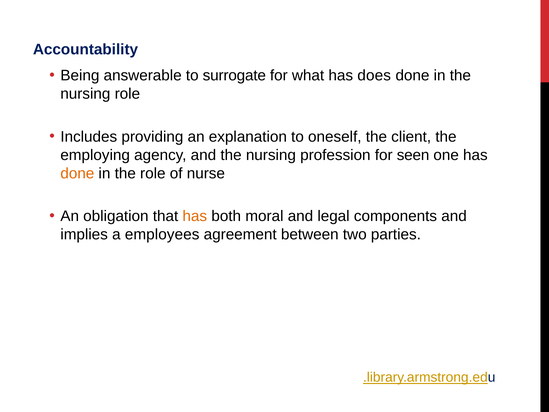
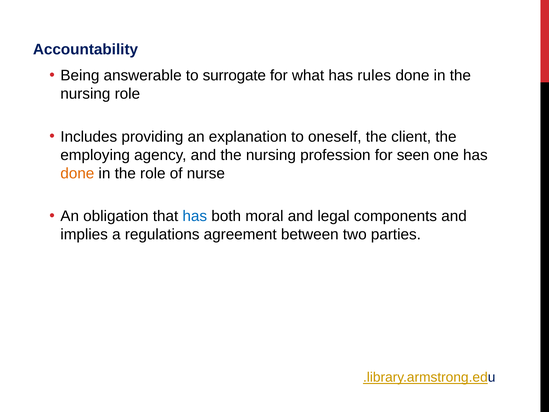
does: does -> rules (374, 76)
has colour: orange -> blue (195, 216)
employees: employees -> regulations (162, 234)
